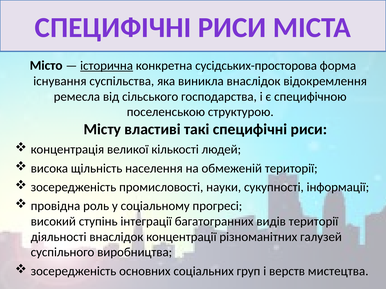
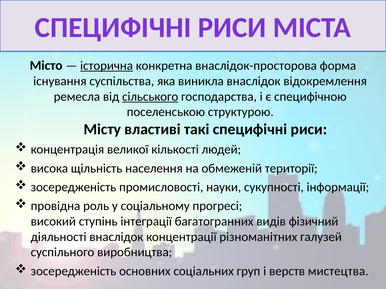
сусідських-просторова: сусідських-просторова -> внаслідок-просторова (256, 66)
сільського underline: none -> present (150, 97)
видів території: території -> фізичний (314, 222)
